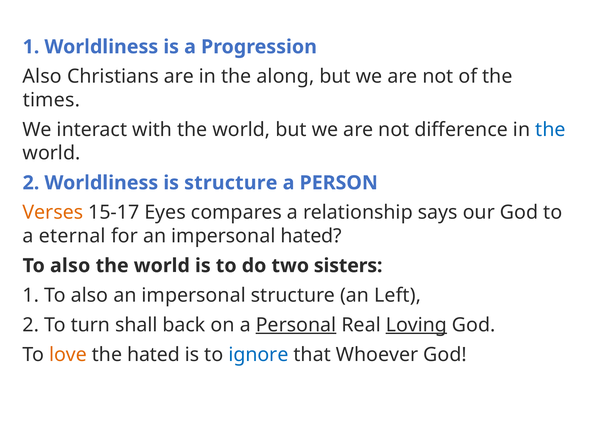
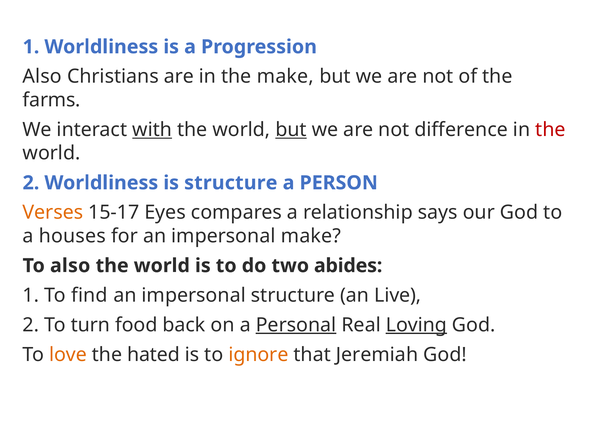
the along: along -> make (285, 77)
times: times -> farms (52, 100)
with underline: none -> present (152, 130)
but underline: none -> present (291, 130)
the colour: blue -> red (550, 130)
eternal: eternal -> houses (72, 236)
impersonal hated: hated -> make (311, 236)
sisters: sisters -> abides (348, 266)
1 To also: also -> find (89, 296)
Left: Left -> Live (398, 296)
shall: shall -> food (136, 326)
ignore colour: blue -> orange (258, 355)
Whoever: Whoever -> Jeremiah (377, 355)
